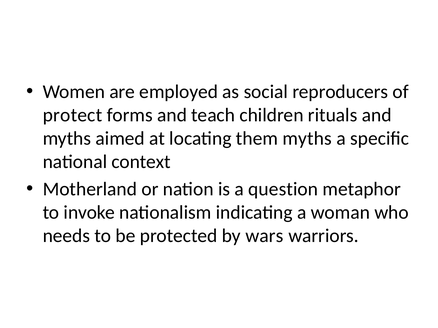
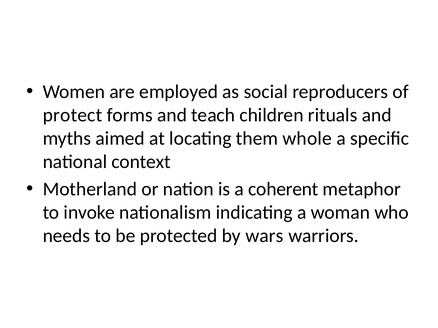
them myths: myths -> whole (307, 139)
question: question -> coherent (283, 189)
